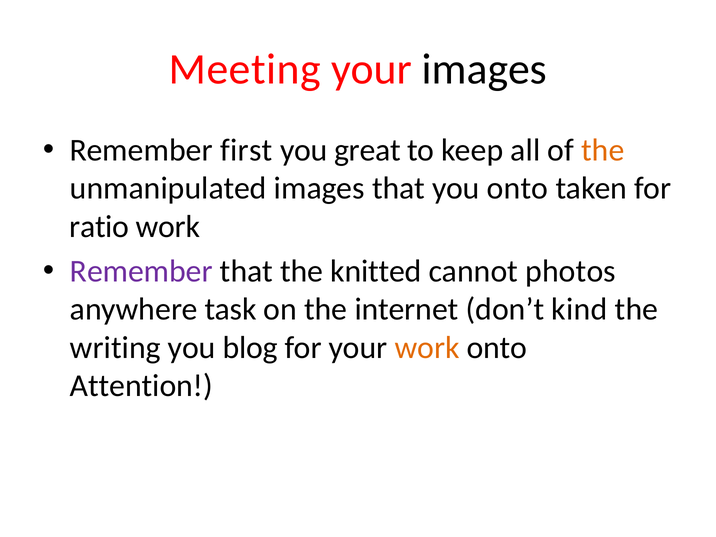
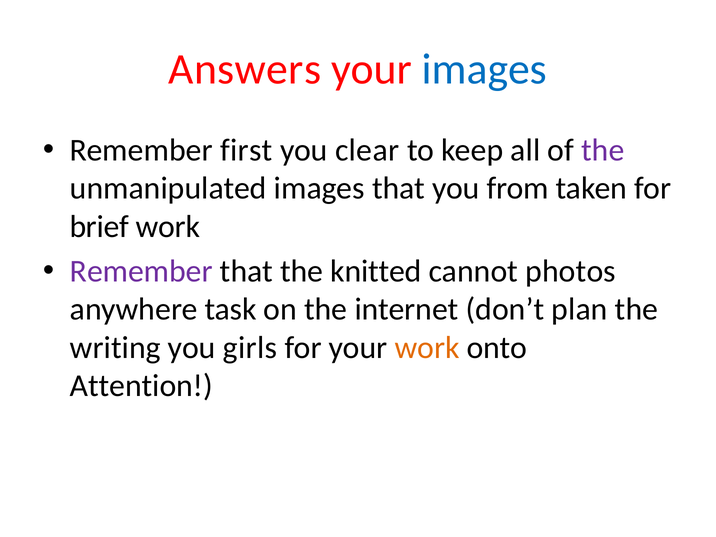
Meeting: Meeting -> Answers (245, 69)
images colour: black -> blue (484, 69)
great: great -> clear (367, 150)
the colour: orange -> purple (603, 150)
you onto: onto -> from (518, 188)
ratio: ratio -> brief (99, 227)
kind: kind -> plan (579, 309)
blog: blog -> girls (250, 348)
